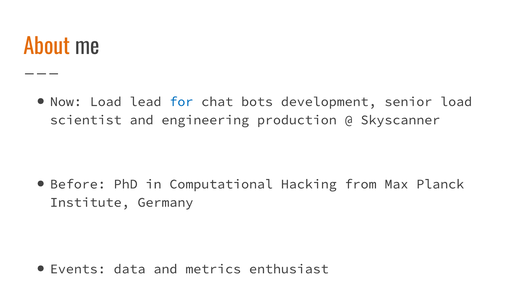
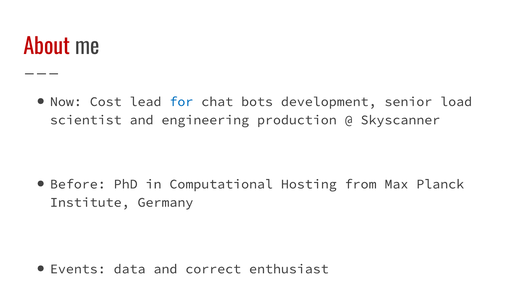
About colour: orange -> red (47, 47)
Now Load: Load -> Cost (106, 102)
Hacking: Hacking -> Hosting (309, 185)
metrics: metrics -> correct (213, 270)
